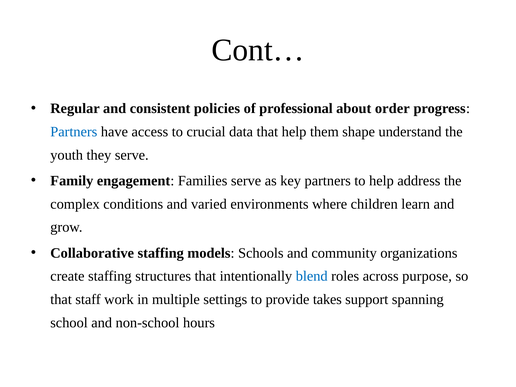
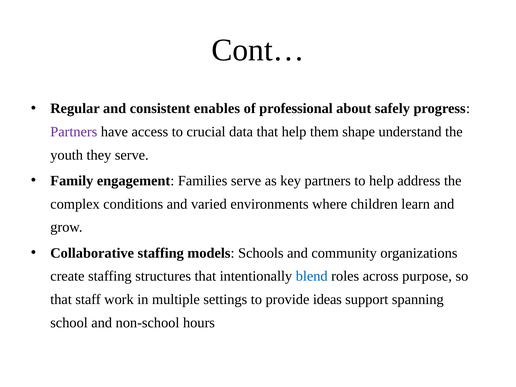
policies: policies -> enables (217, 109)
order: order -> safely (392, 109)
Partners colour: blue -> purple (74, 132)
takes: takes -> ideas (327, 299)
